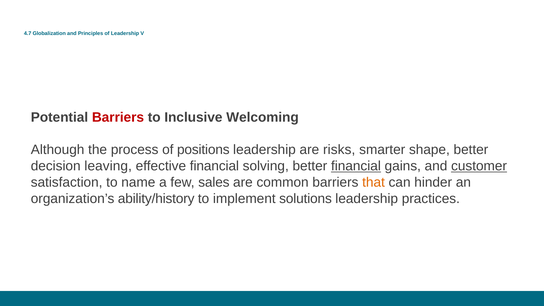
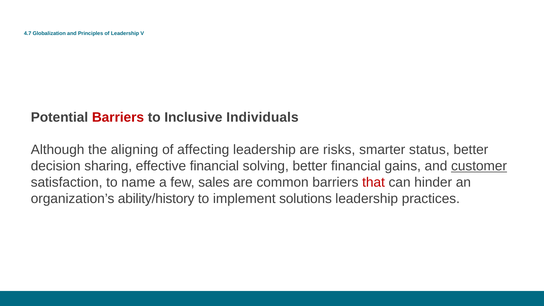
Welcoming: Welcoming -> Individuals (262, 117)
process: process -> aligning (135, 150)
positions: positions -> affecting (203, 150)
shape: shape -> status (429, 150)
leaving: leaving -> sharing (108, 166)
financial underline: present -> none (356, 166)
that colour: orange -> red (374, 182)
